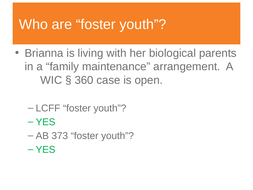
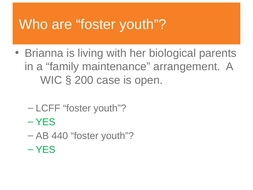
360: 360 -> 200 (84, 80)
373: 373 -> 440 (60, 136)
